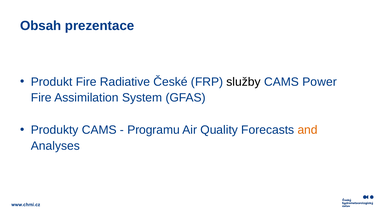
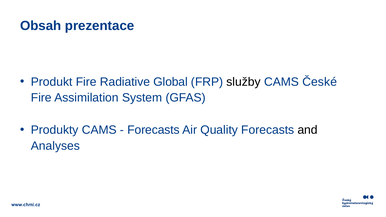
České: České -> Global (171, 82)
Power: Power -> České (320, 82)
Programu: Programu -> Forecasts (154, 130)
and colour: orange -> black (308, 130)
